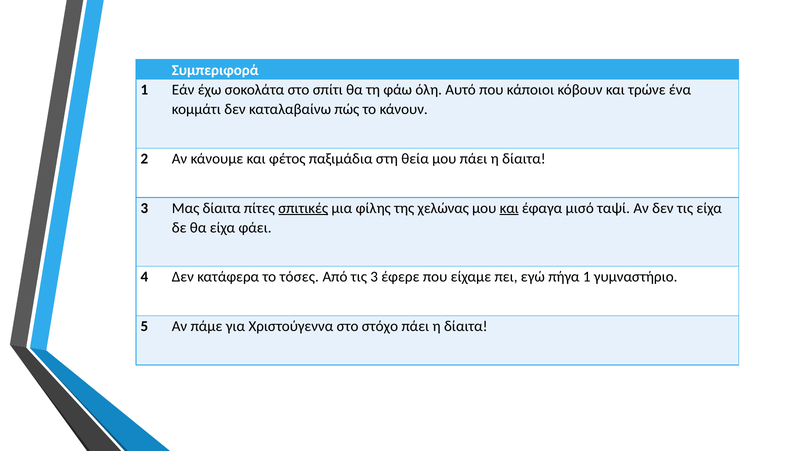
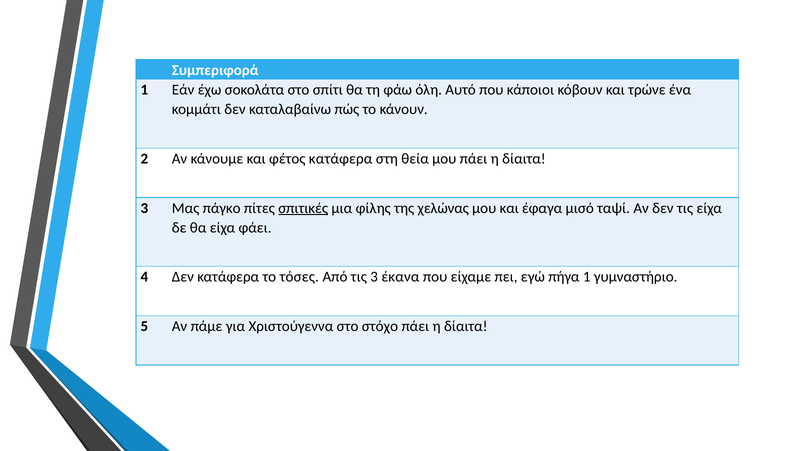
φέτος παξιμάδια: παξιμάδια -> κατάφερα (341, 159)
Μας δίαιτα: δίαιτα -> πάγκο (222, 208)
και underline: present -> none (509, 208)
έφερε: έφερε -> έκανα (400, 277)
